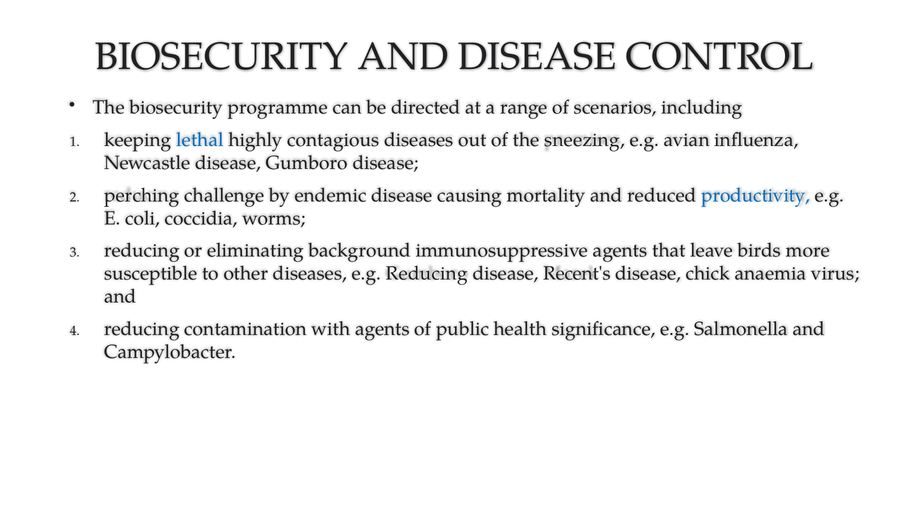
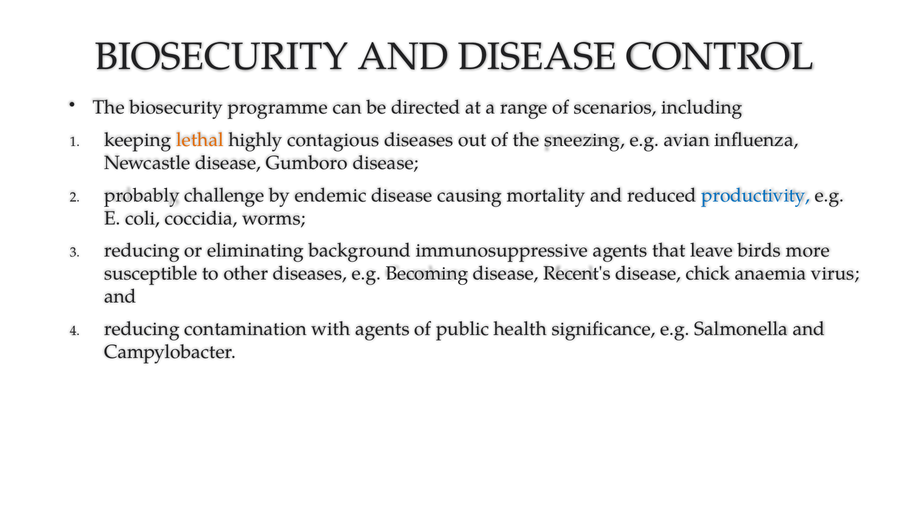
lethal colour: blue -> orange (200, 140)
perching: perching -> probably (142, 195)
e.g Reducing: Reducing -> Becoming (427, 274)
